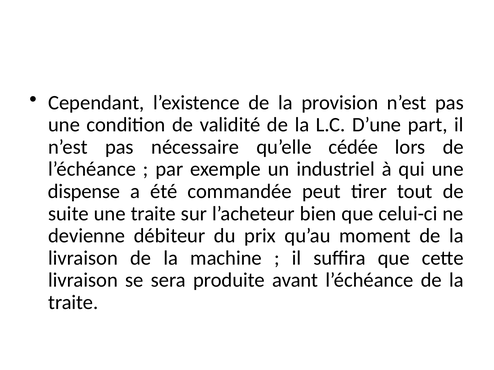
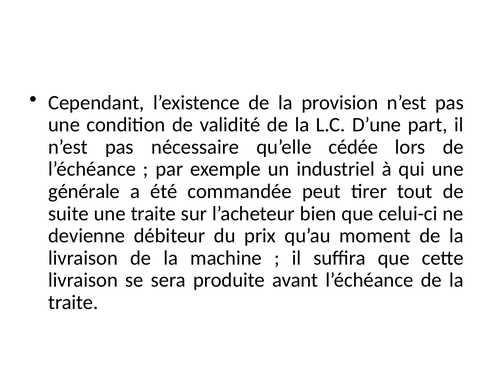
dispense: dispense -> générale (84, 192)
